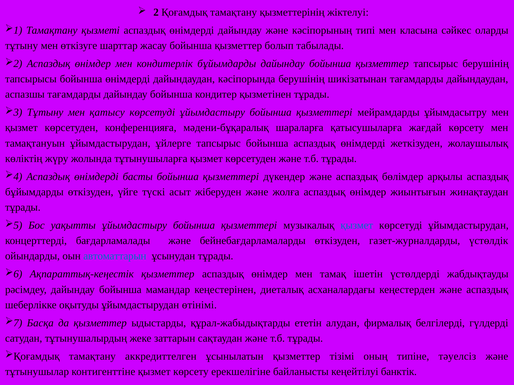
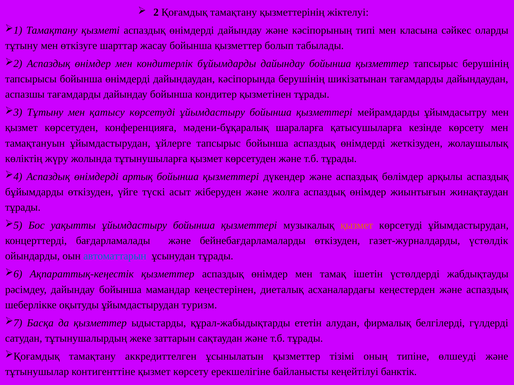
жағдай: жағдай -> кезінде (425, 128)
басты: басты -> артық (138, 177)
қызмет colour: blue -> orange (357, 226)
өтiнiмi: өтiнiмi -> туризм (199, 305)
тәуелсіз: тәуелсіз -> өлшеуді (457, 357)
